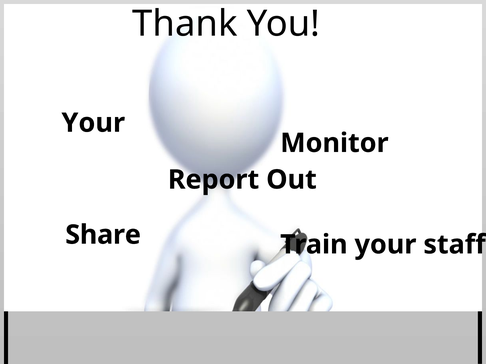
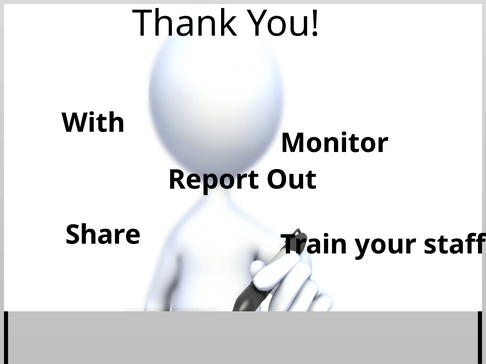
Your: Your -> With (93, 123)
